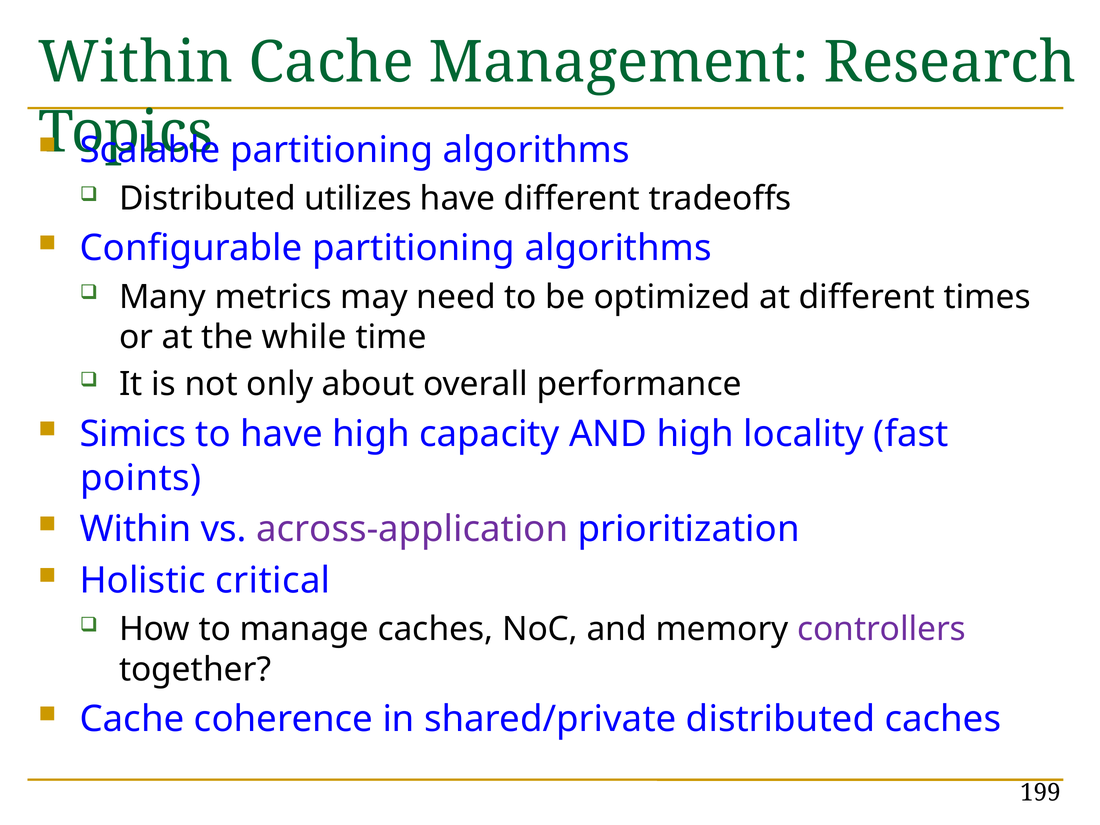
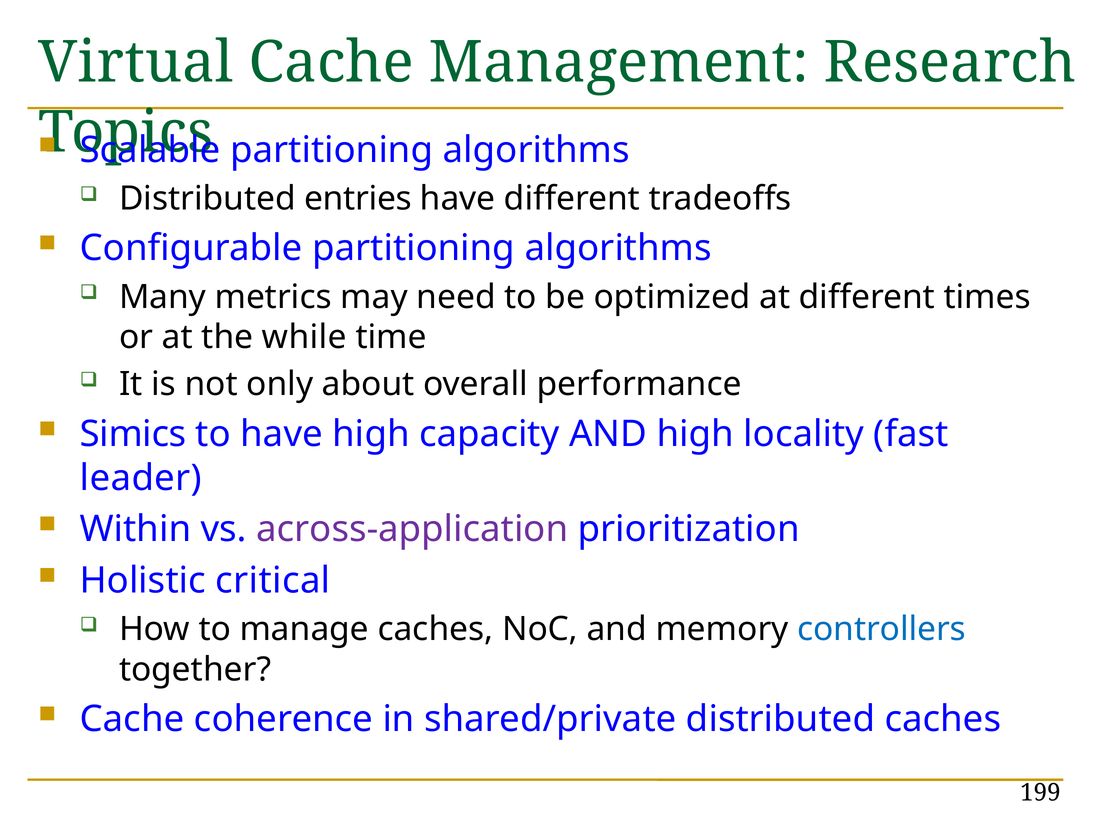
Within: Within -> Virtual (136, 63)
utilizes: utilizes -> entries (358, 199)
points: points -> leader (141, 478)
controllers colour: purple -> blue (882, 629)
